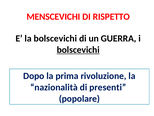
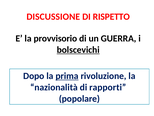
MENSCEVICHI: MENSCEVICHI -> DISCUSSIONE (53, 17)
la bolscevichi: bolscevichi -> provvisorio (55, 38)
prima underline: none -> present (67, 76)
presenti: presenti -> rapporti (108, 87)
